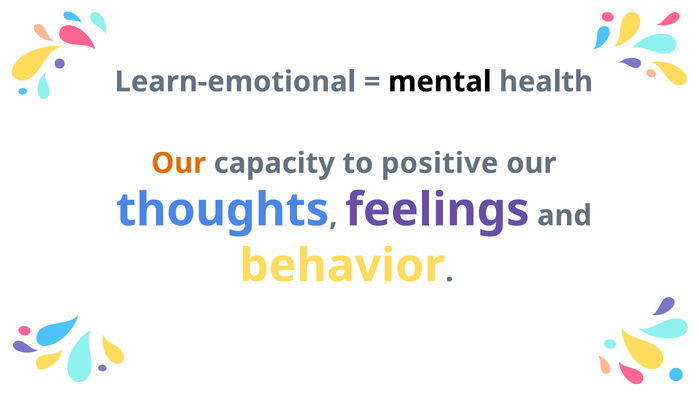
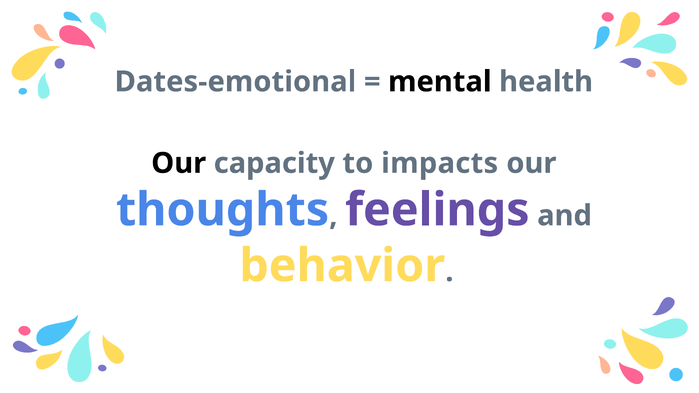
Learn-emotional: Learn-emotional -> Dates-emotional (235, 82)
Our colour: orange -> black (179, 163)
positive: positive -> impacts (440, 163)
